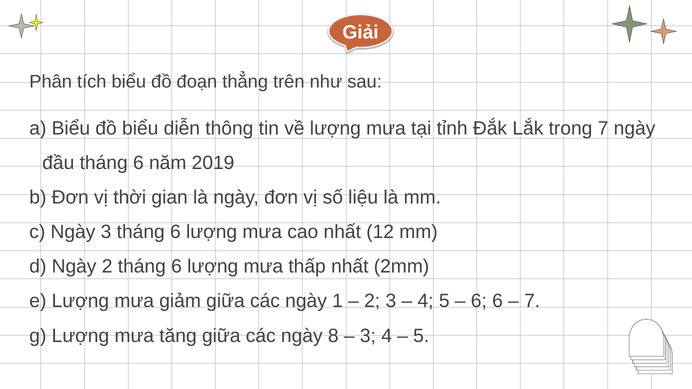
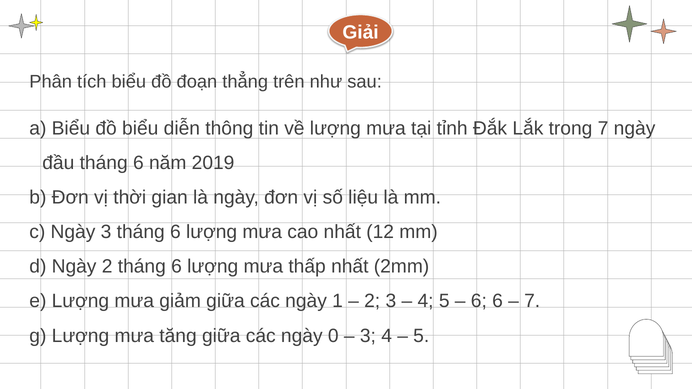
8: 8 -> 0 (333, 336)
